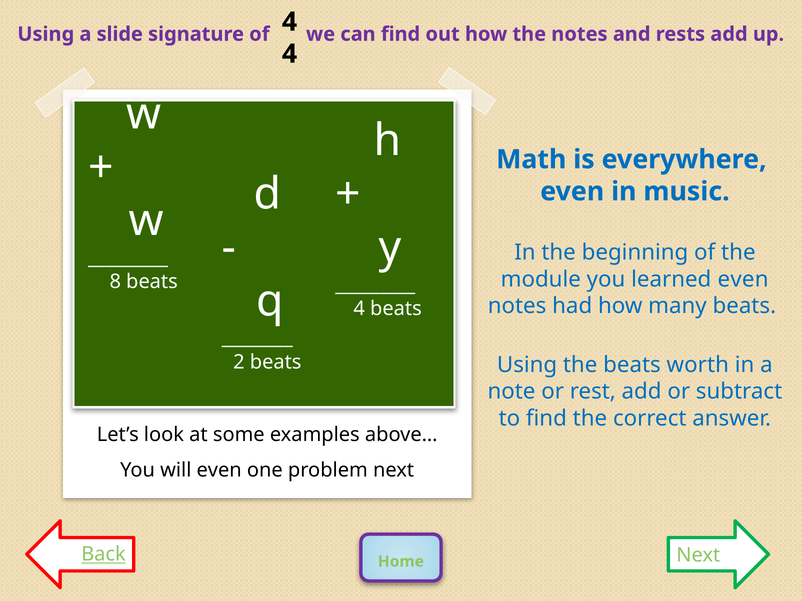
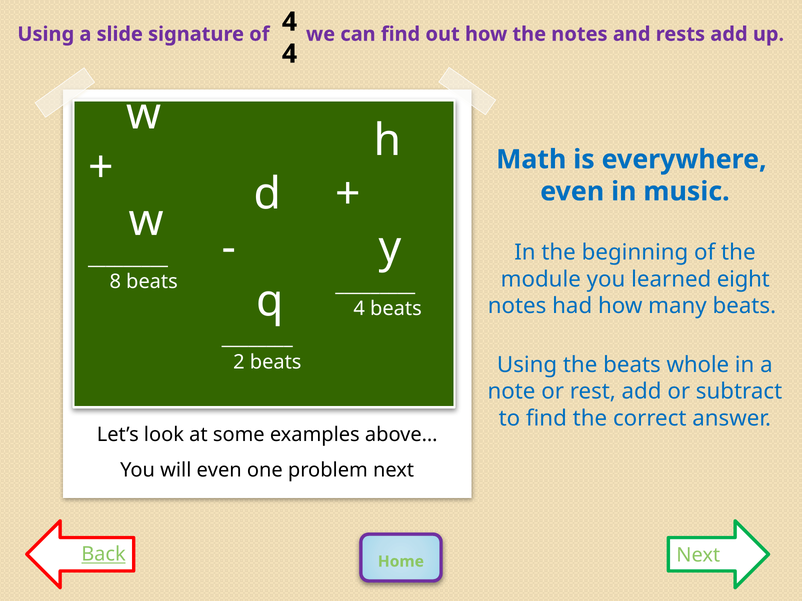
learned even: even -> eight (743, 280)
worth: worth -> whole (698, 365)
